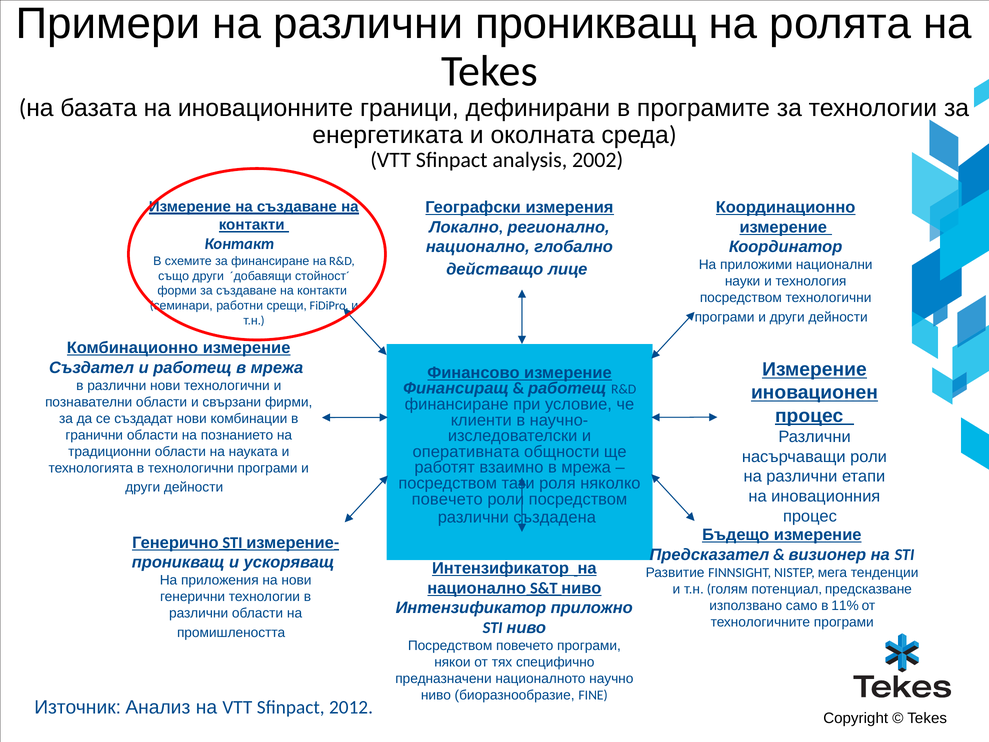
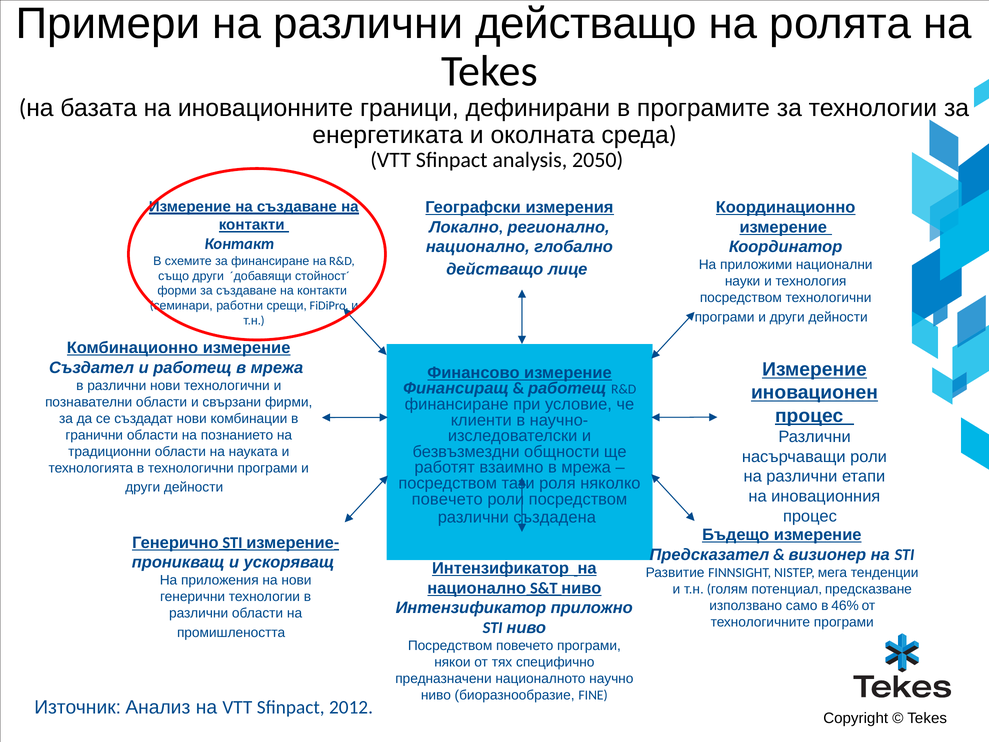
различни проникващ: проникващ -> действащо (586, 23)
2002: 2002 -> 2050 (598, 160)
оперативната: оперативната -> безвъзмездни (466, 452)
11%: 11% -> 46% (845, 605)
